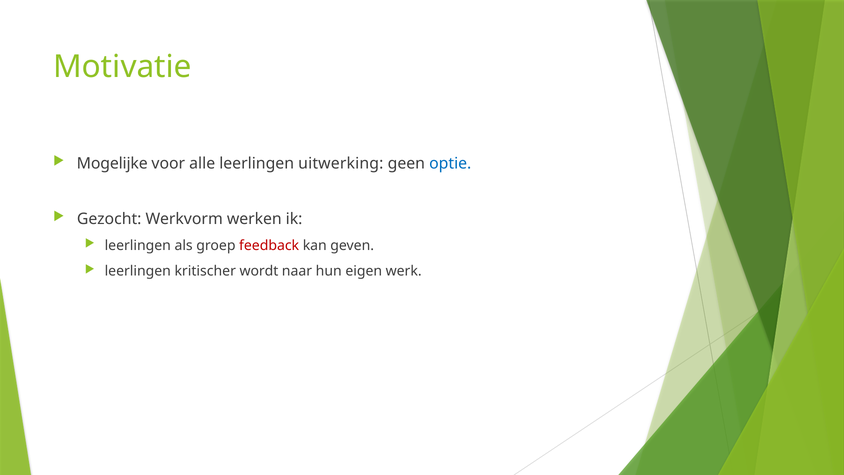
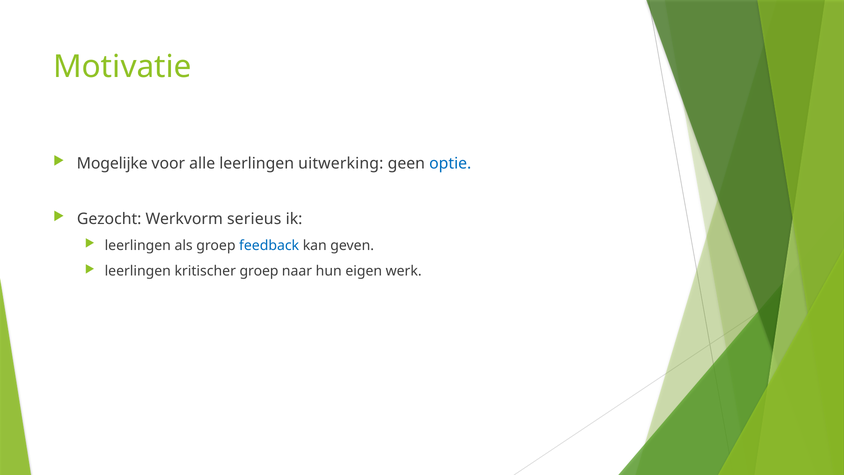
werken: werken -> serieus (254, 219)
feedback colour: red -> blue (269, 245)
kritischer wordt: wordt -> groep (259, 271)
